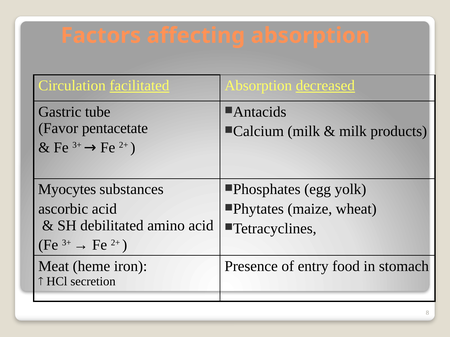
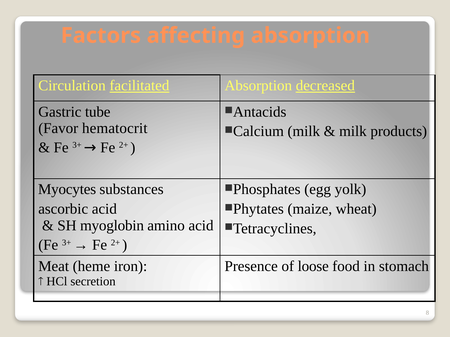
pentacetate: pentacetate -> hematocrit (115, 128)
debilitated: debilitated -> myoglobin (112, 226)
entry: entry -> loose (313, 266)
